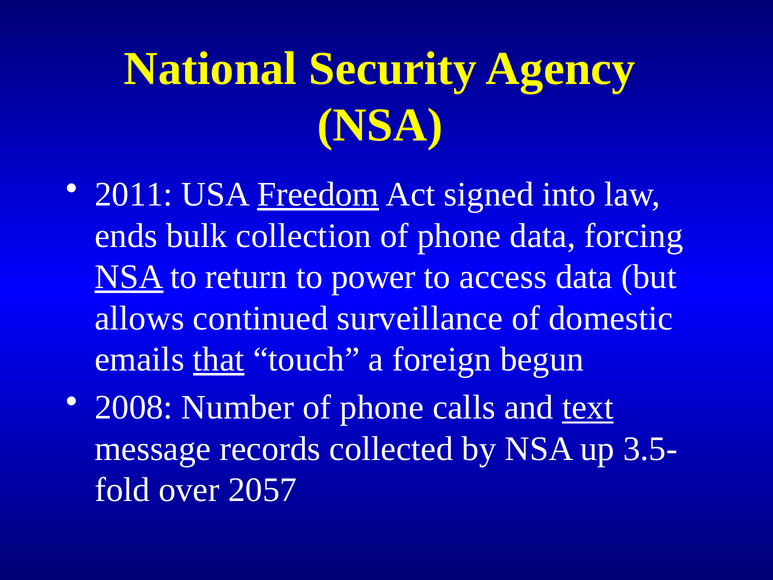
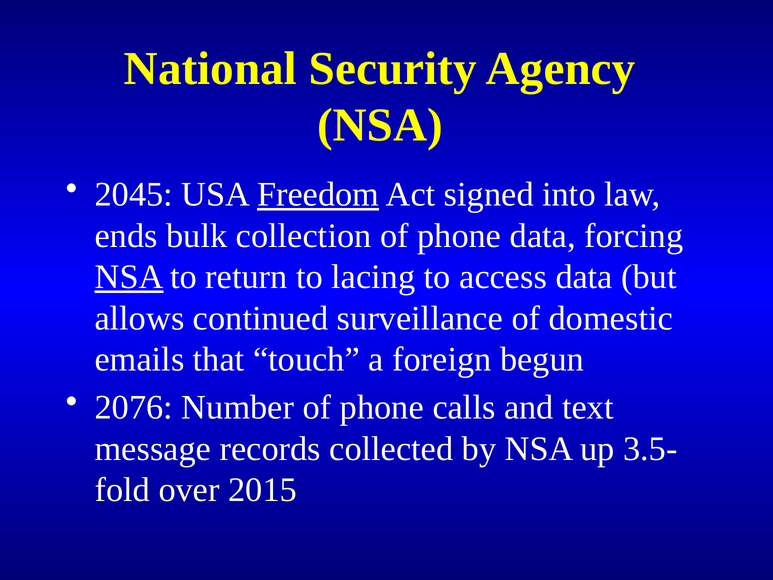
2011: 2011 -> 2045 (134, 194)
power: power -> lacing (373, 277)
that underline: present -> none (219, 359)
2008: 2008 -> 2076 (134, 407)
text underline: present -> none (588, 407)
2057: 2057 -> 2015 (263, 490)
